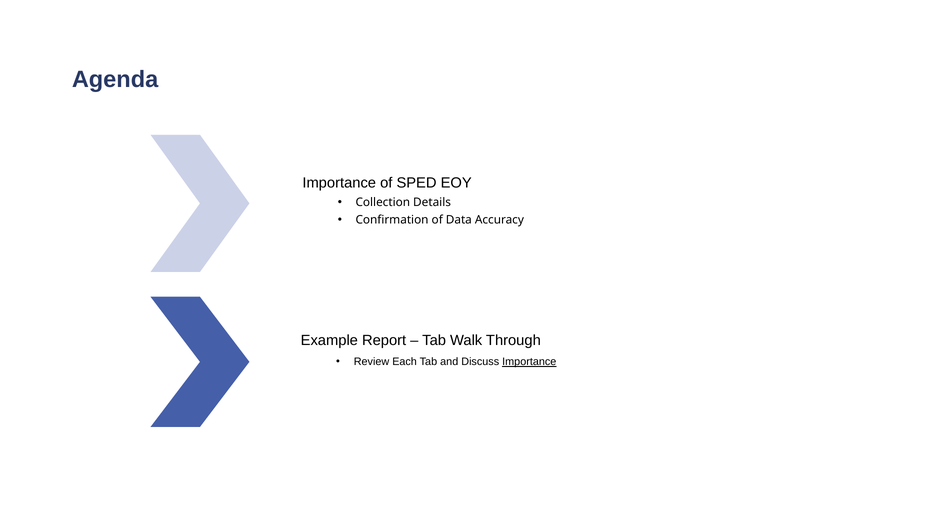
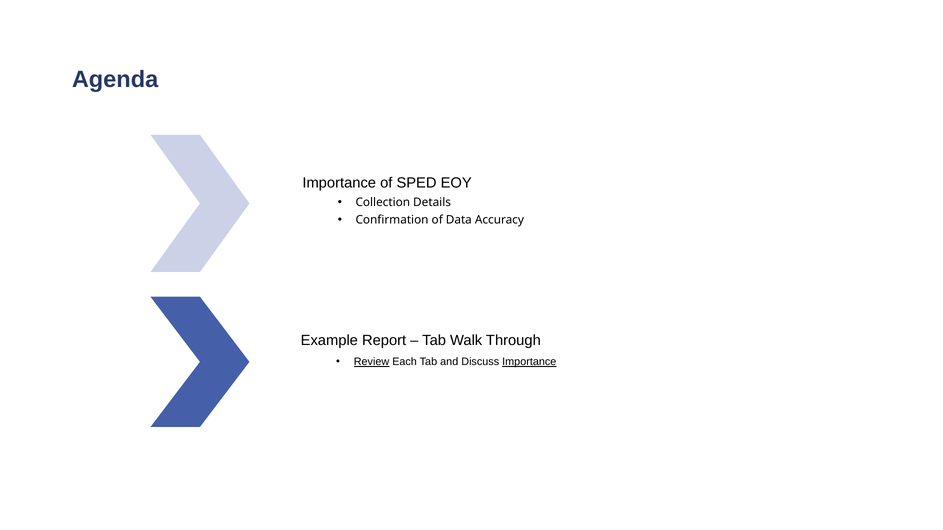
Review underline: none -> present (372, 362)
